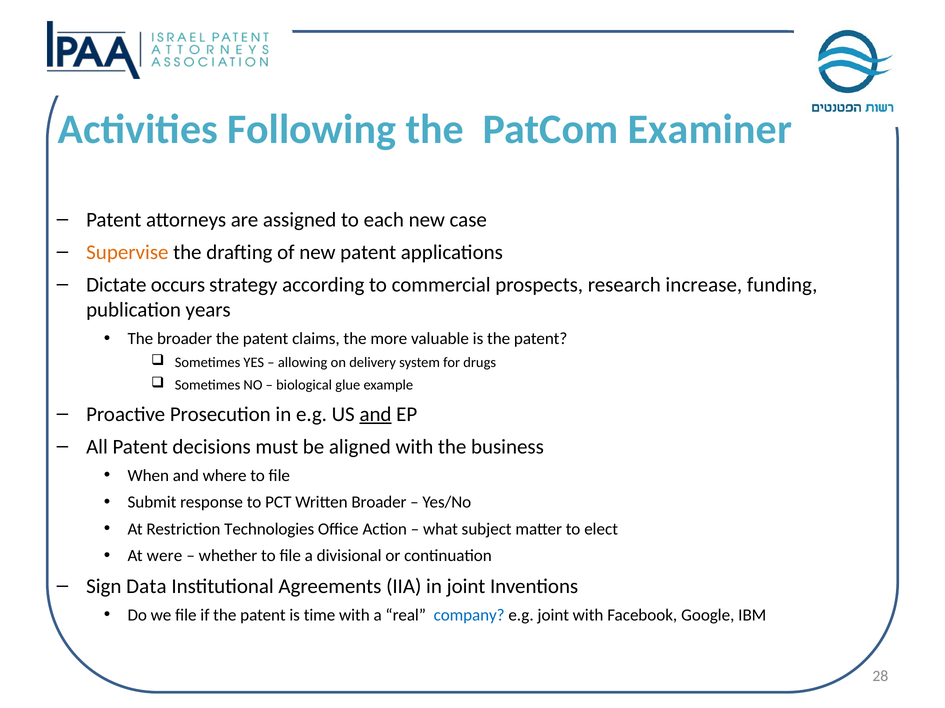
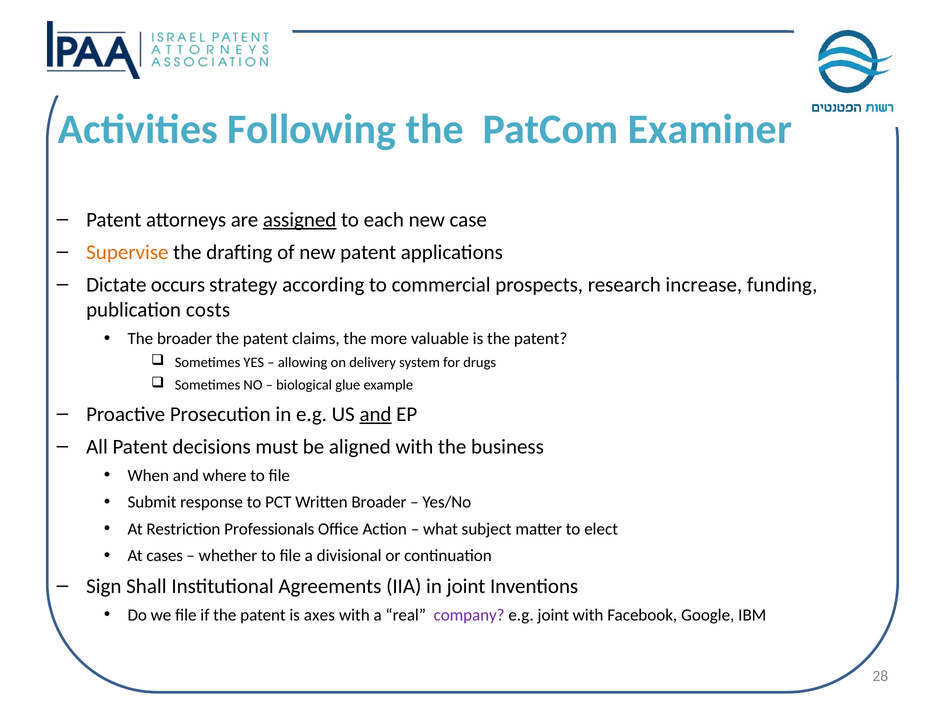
assigned underline: none -> present (300, 220)
years: years -> costs (208, 310)
Technologies: Technologies -> Professionals (269, 530)
were: were -> cases (165, 556)
Data: Data -> Shall (146, 587)
time: time -> axes (319, 616)
company colour: blue -> purple (469, 616)
